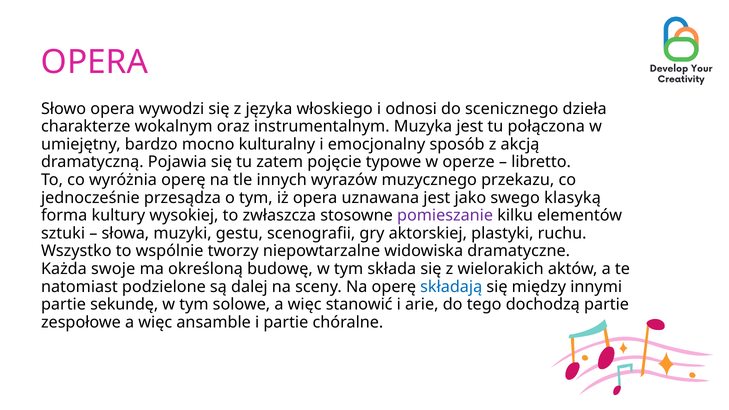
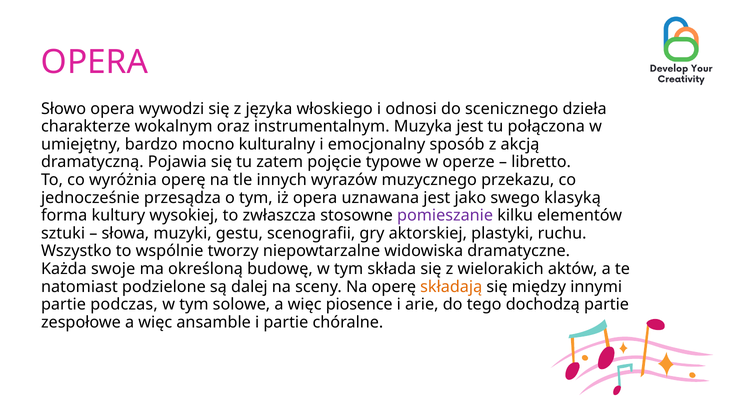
składają colour: blue -> orange (451, 287)
sekundę: sekundę -> podczas (124, 305)
stanowić: stanowić -> piosence (359, 305)
